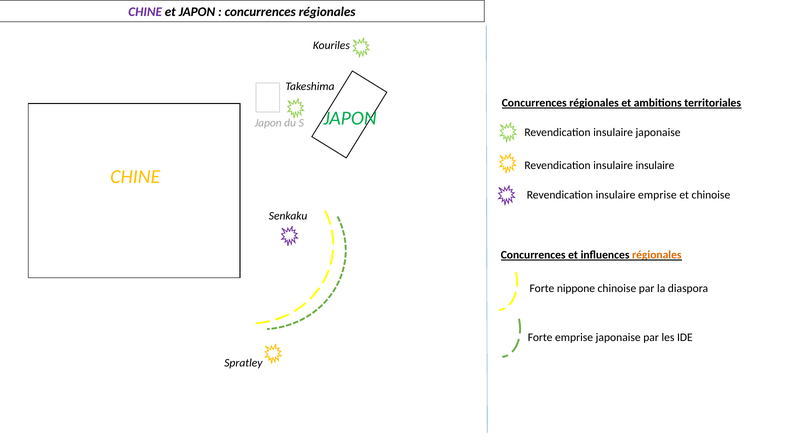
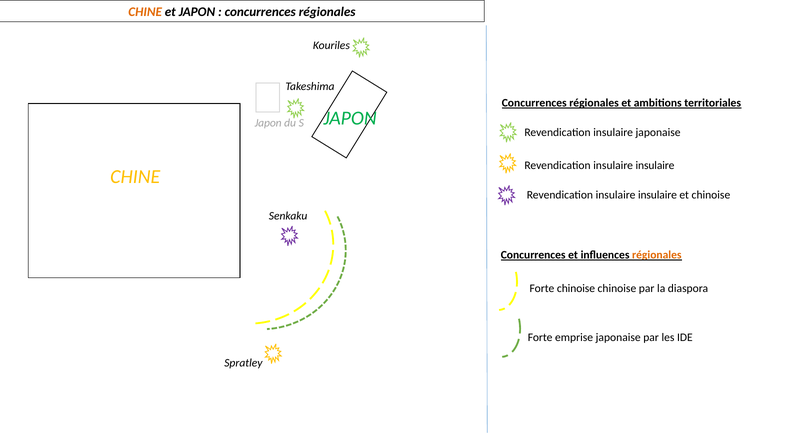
CHINE colour: purple -> orange (145, 12)
emprise: emprise -> insulaire (657, 195)
Forte nippone: nippone -> chinoise (576, 288)
